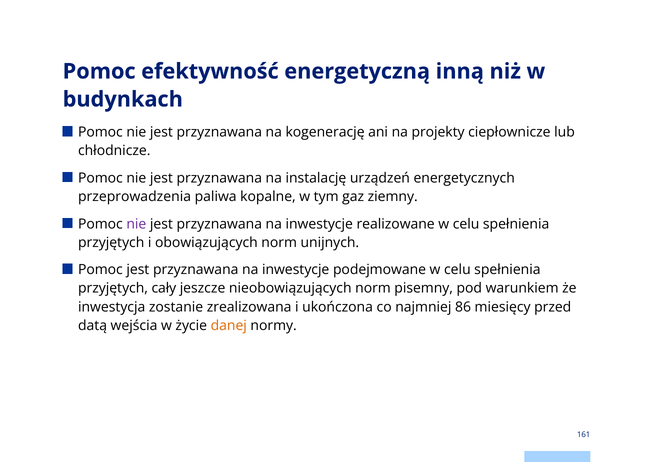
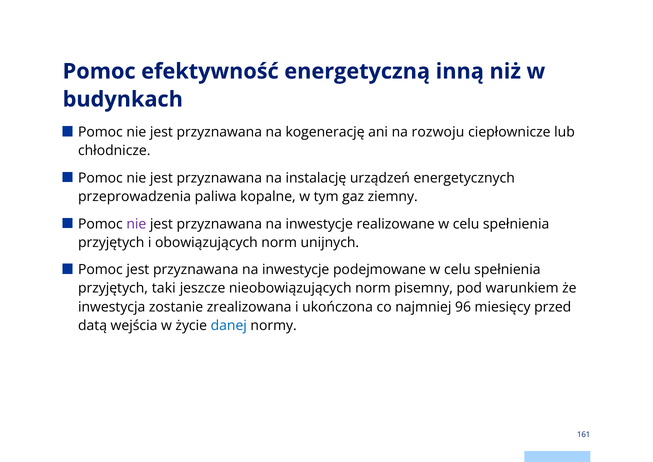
projekty: projekty -> rozwoju (438, 132)
cały: cały -> taki (164, 288)
86: 86 -> 96 (463, 307)
danej colour: orange -> blue (229, 325)
